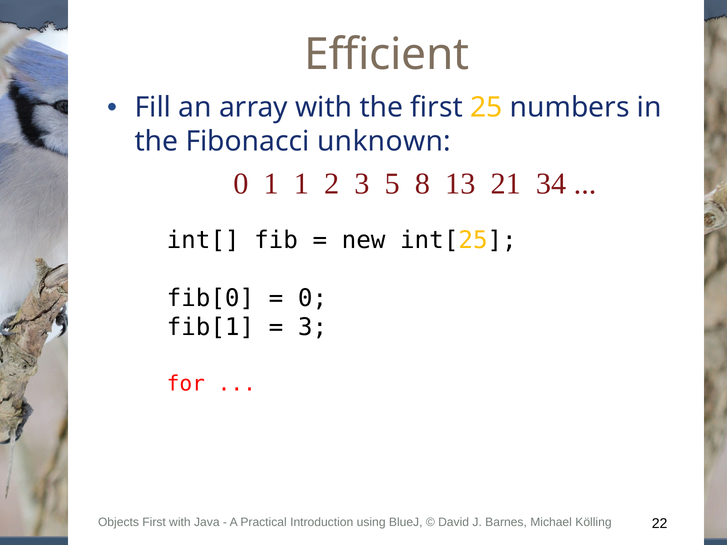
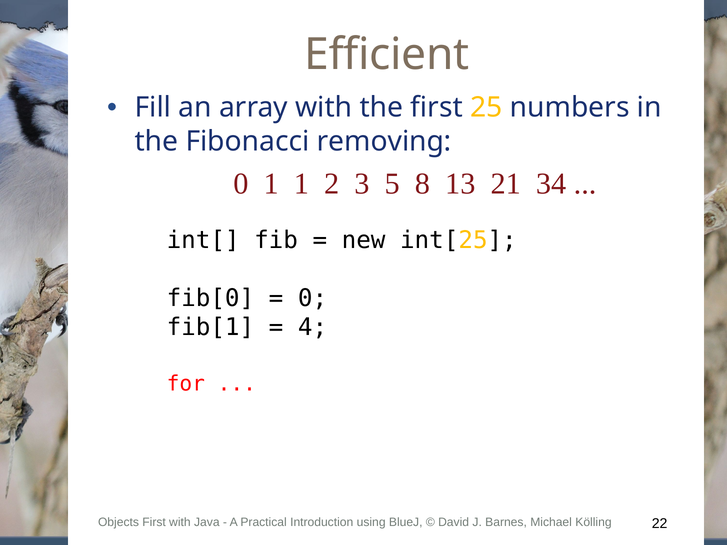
unknown: unknown -> removing (384, 141)
3: 3 -> 4 (313, 328)
